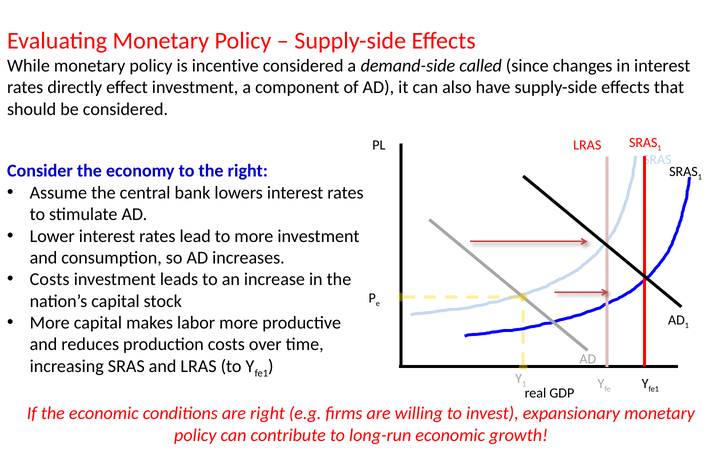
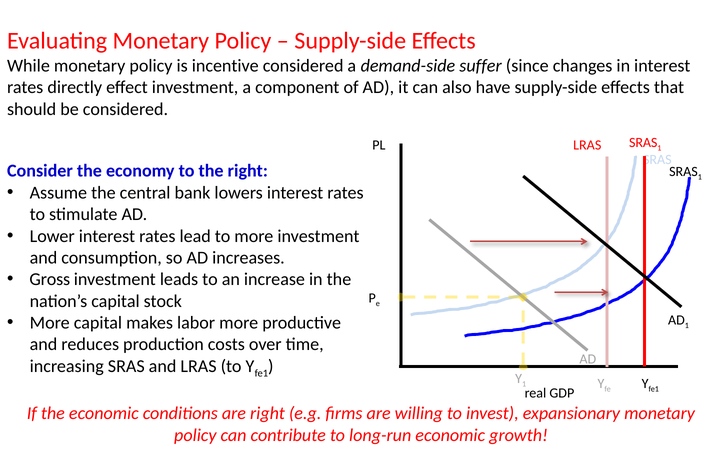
called: called -> suffer (481, 66)
Costs: Costs -> Gross (50, 279)
